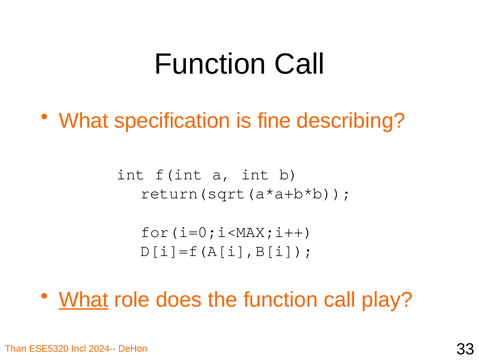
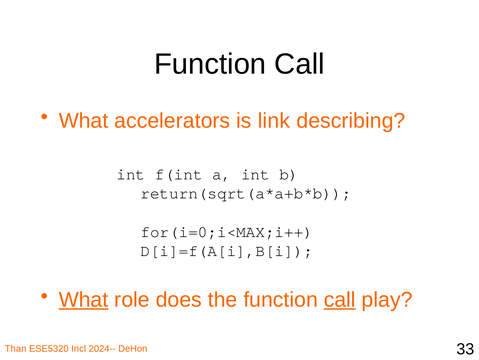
specification: specification -> accelerators (172, 120)
fine: fine -> link (274, 120)
call underline: none -> present (340, 299)
